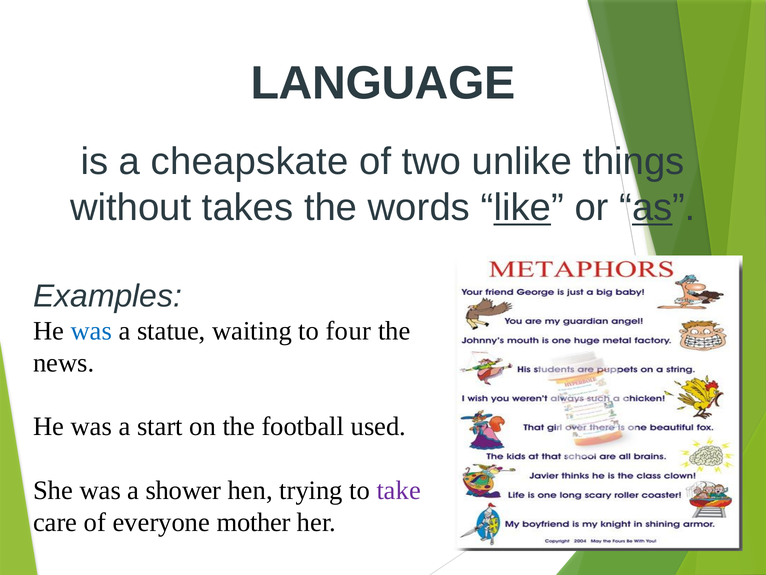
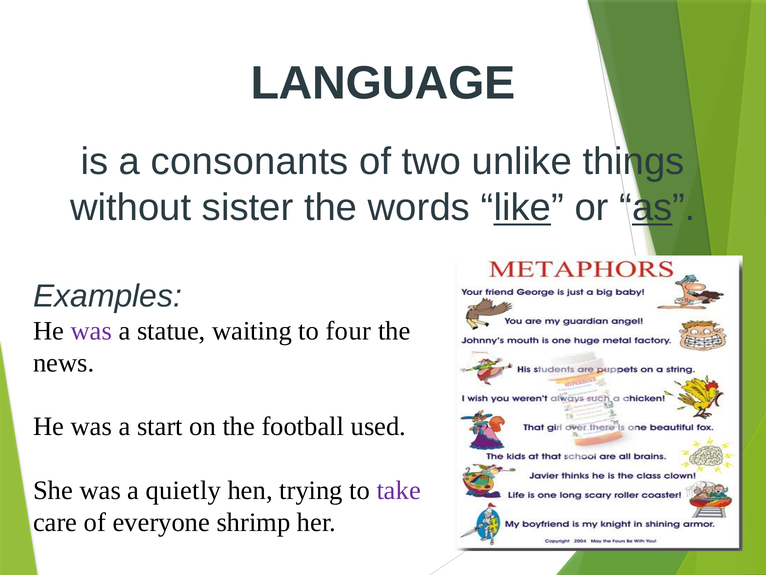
cheapskate: cheapskate -> consonants (250, 162)
takes: takes -> sister (248, 208)
was colour: blue -> purple (91, 331)
shower: shower -> quietly (183, 490)
mother: mother -> shrimp (253, 522)
